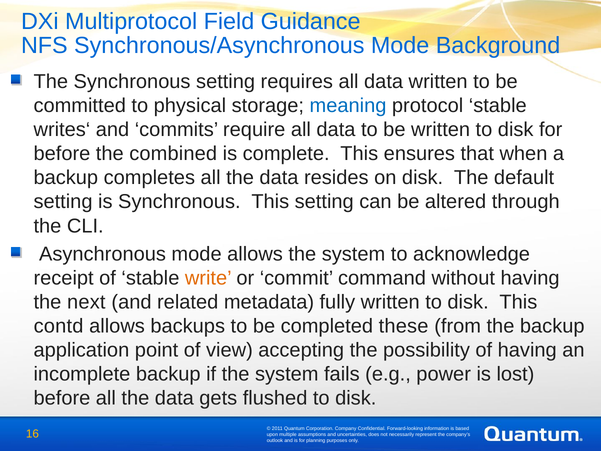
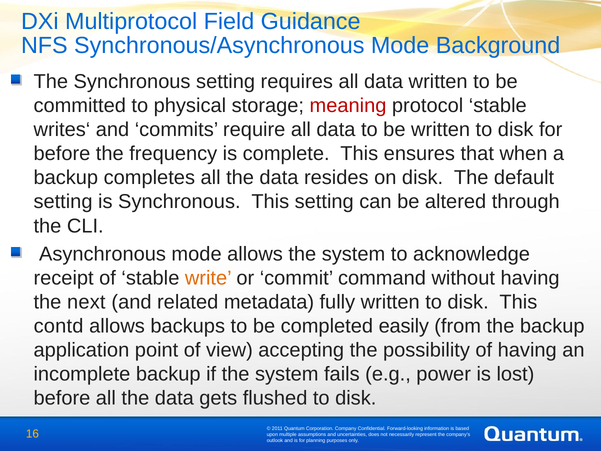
meaning colour: blue -> red (348, 106)
combined: combined -> frequency (173, 154)
these: these -> easily (404, 326)
